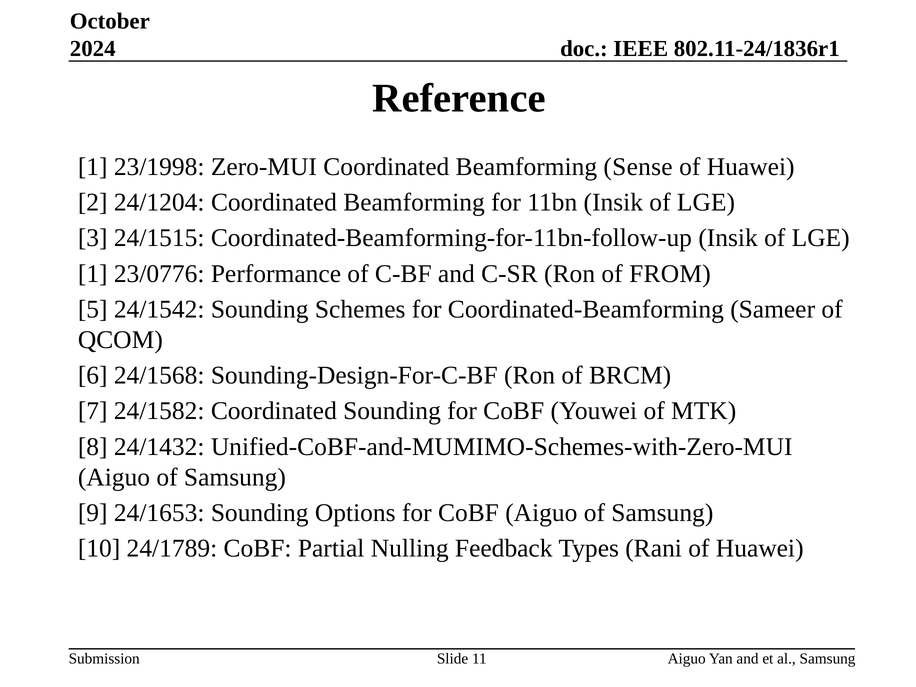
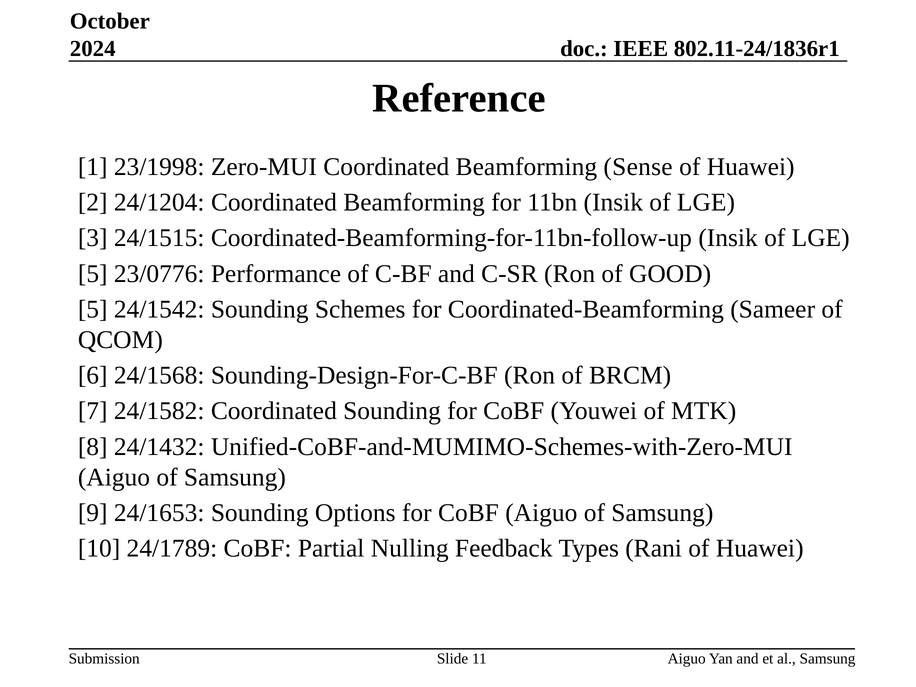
1: 1 -> 5 (93, 274)
FROM: FROM -> GOOD (670, 274)
